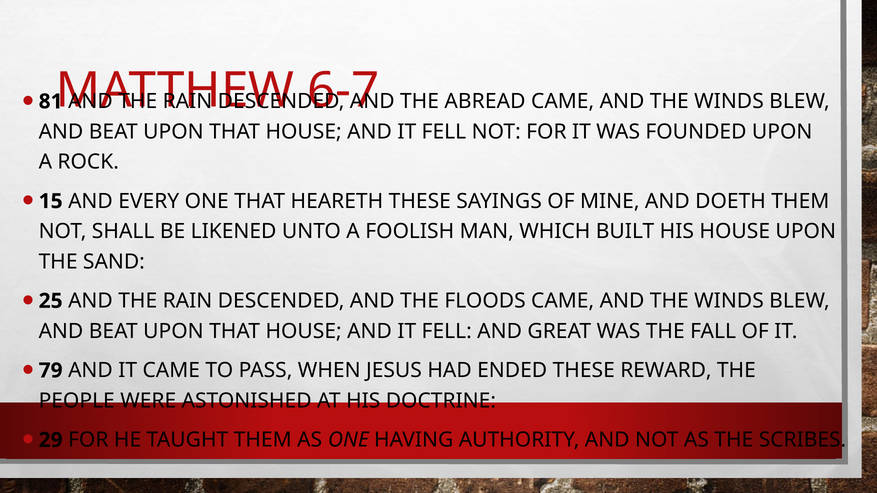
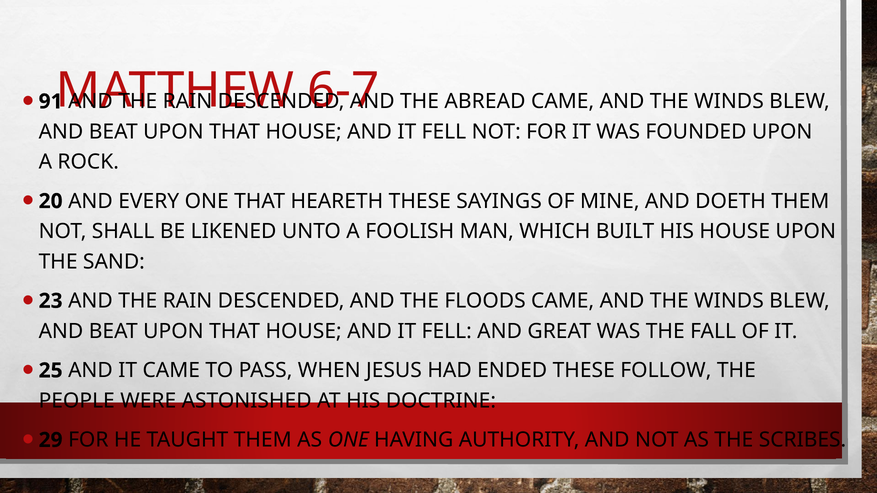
81: 81 -> 91 (51, 102)
15: 15 -> 20 (51, 201)
25: 25 -> 23 (51, 301)
79: 79 -> 25 (51, 371)
REWARD: REWARD -> FOLLOW (666, 371)
